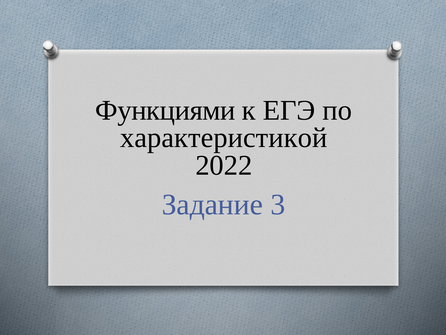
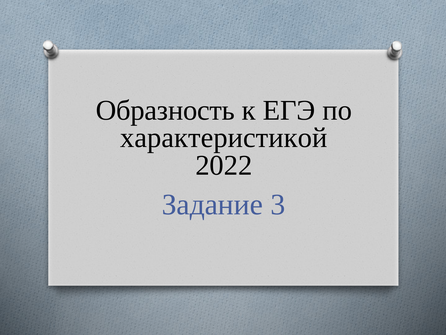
Функциями: Функциями -> Образность (165, 110)
